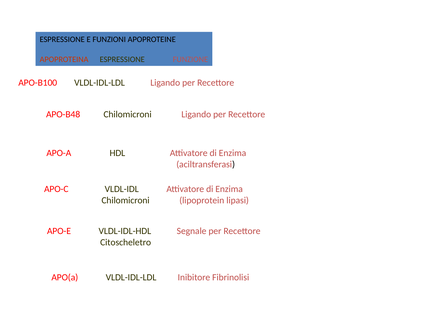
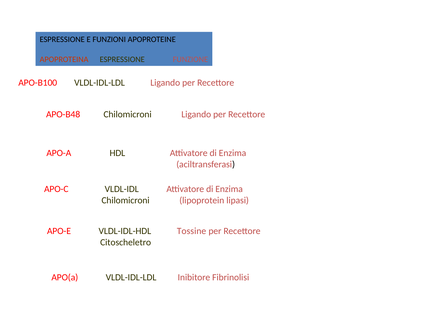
Segnale: Segnale -> Tossine (192, 231)
